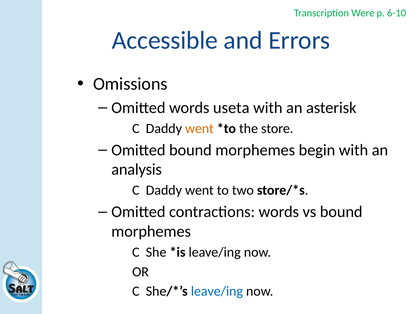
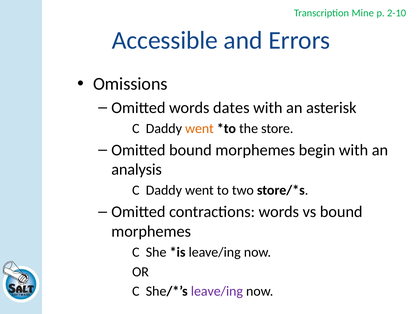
Were: Were -> Mine (363, 13)
6-10: 6-10 -> 2-10 (397, 13)
useta: useta -> dates (231, 108)
leave/ing colour: blue -> purple (217, 291)
